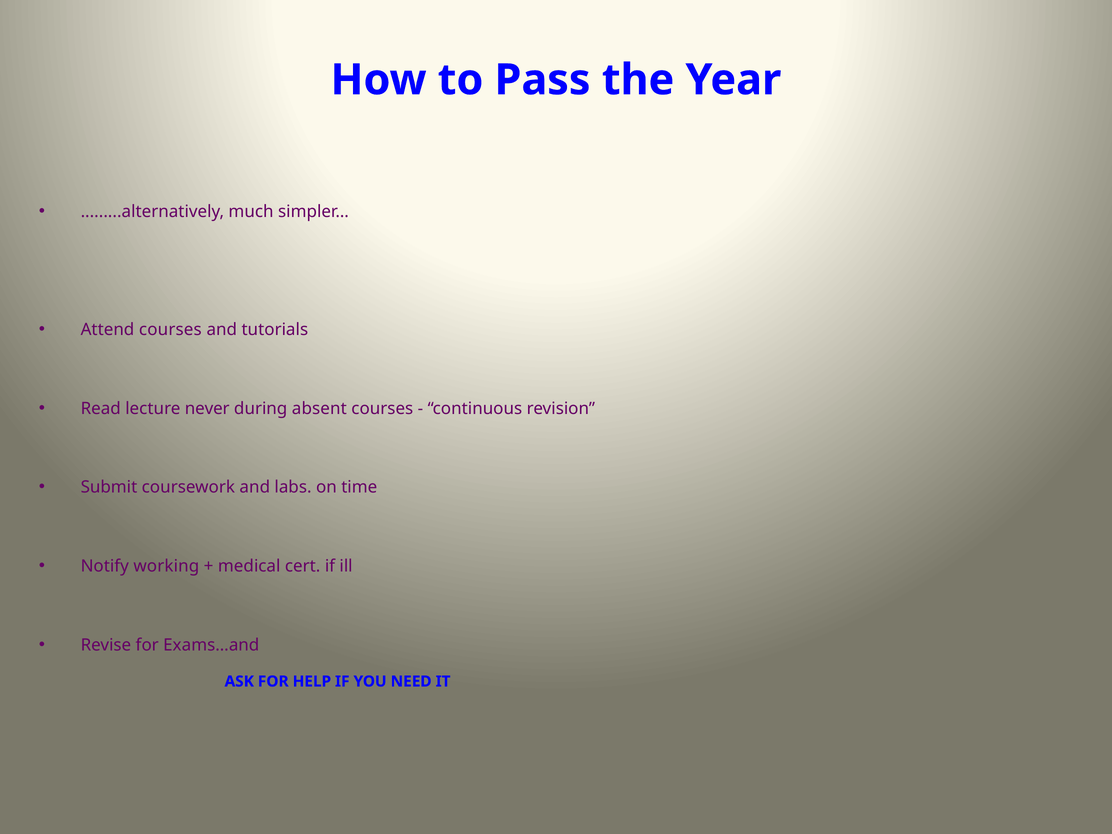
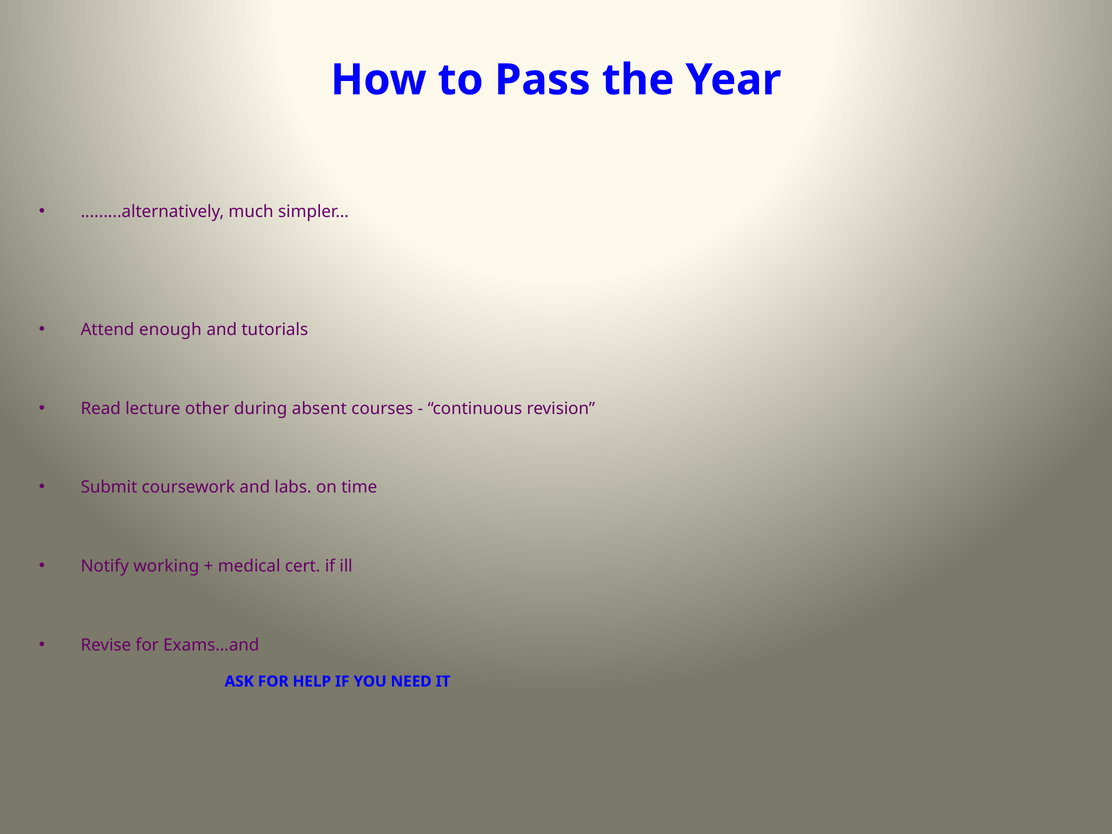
Attend courses: courses -> enough (170, 330)
never: never -> other (207, 409)
